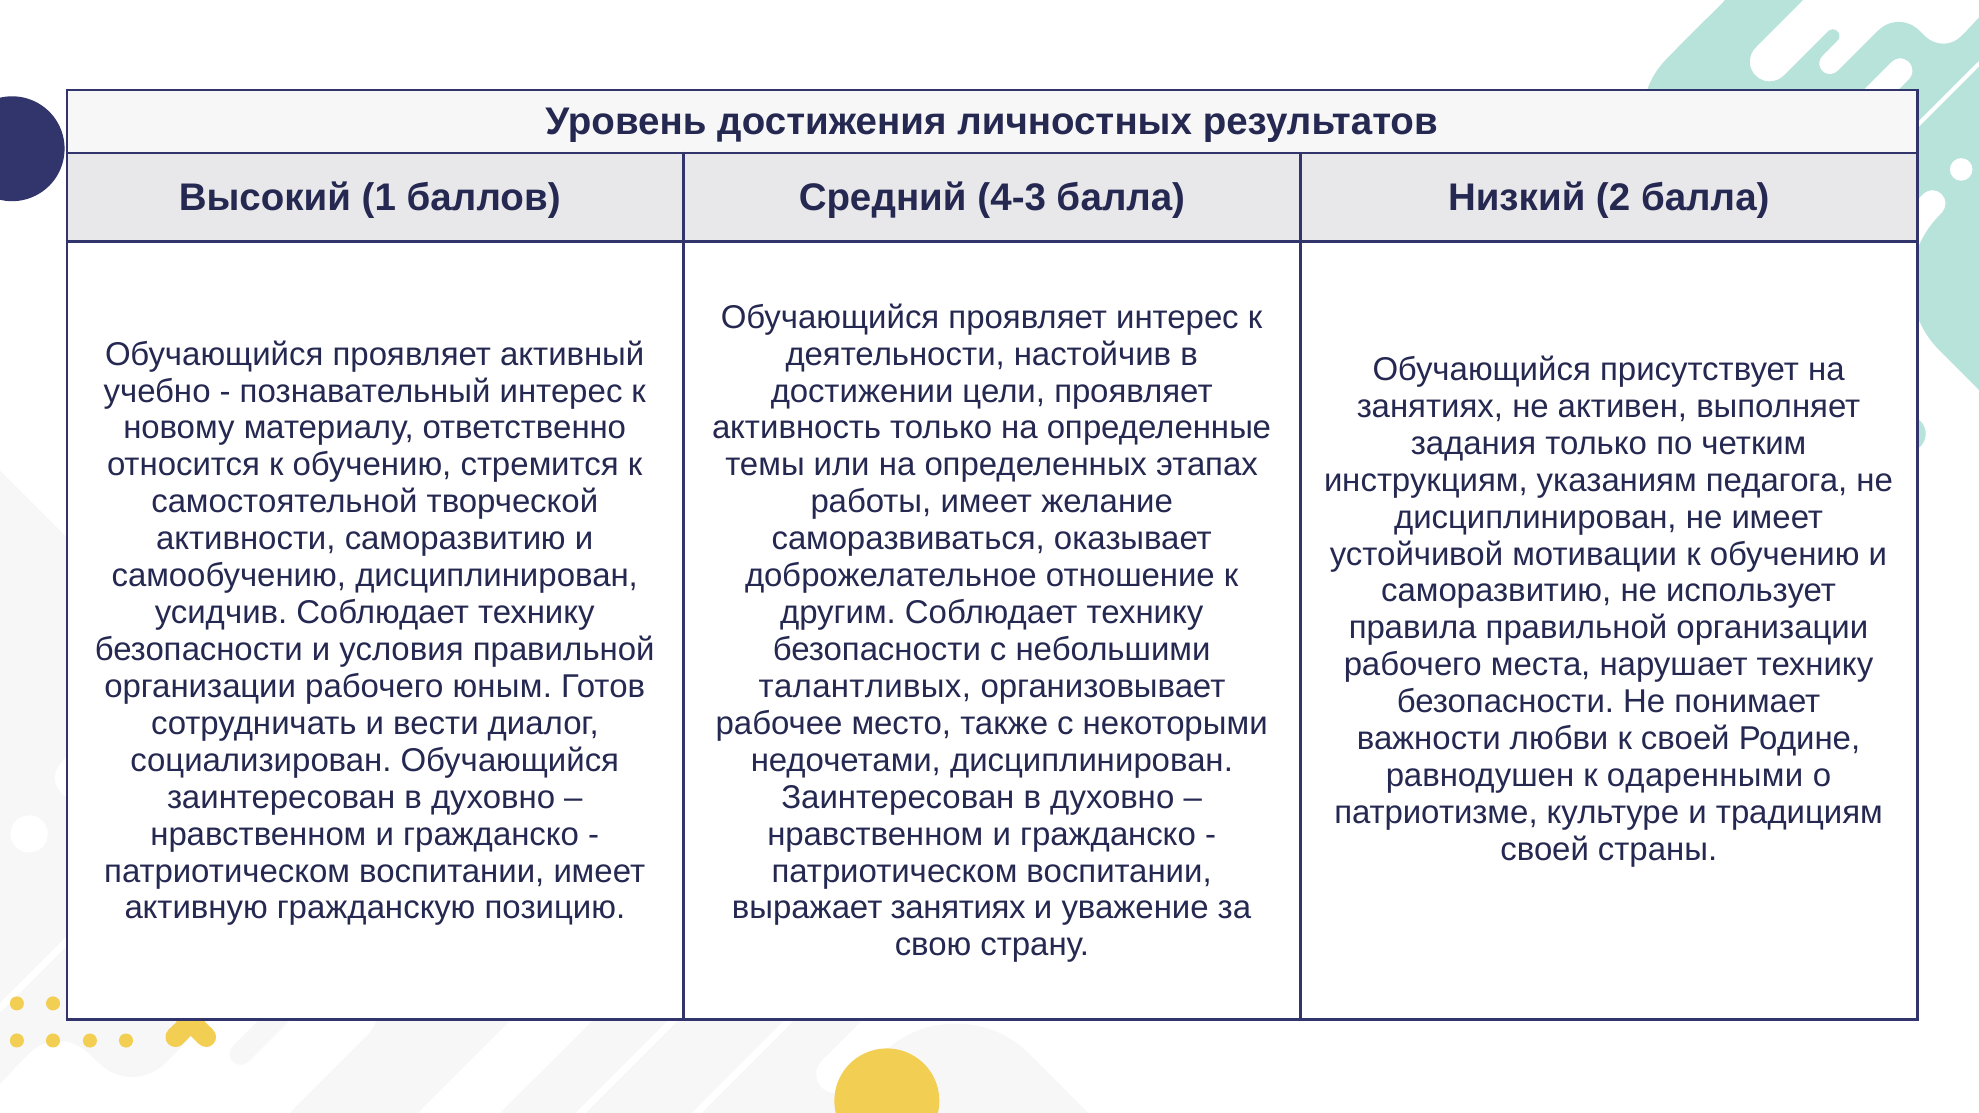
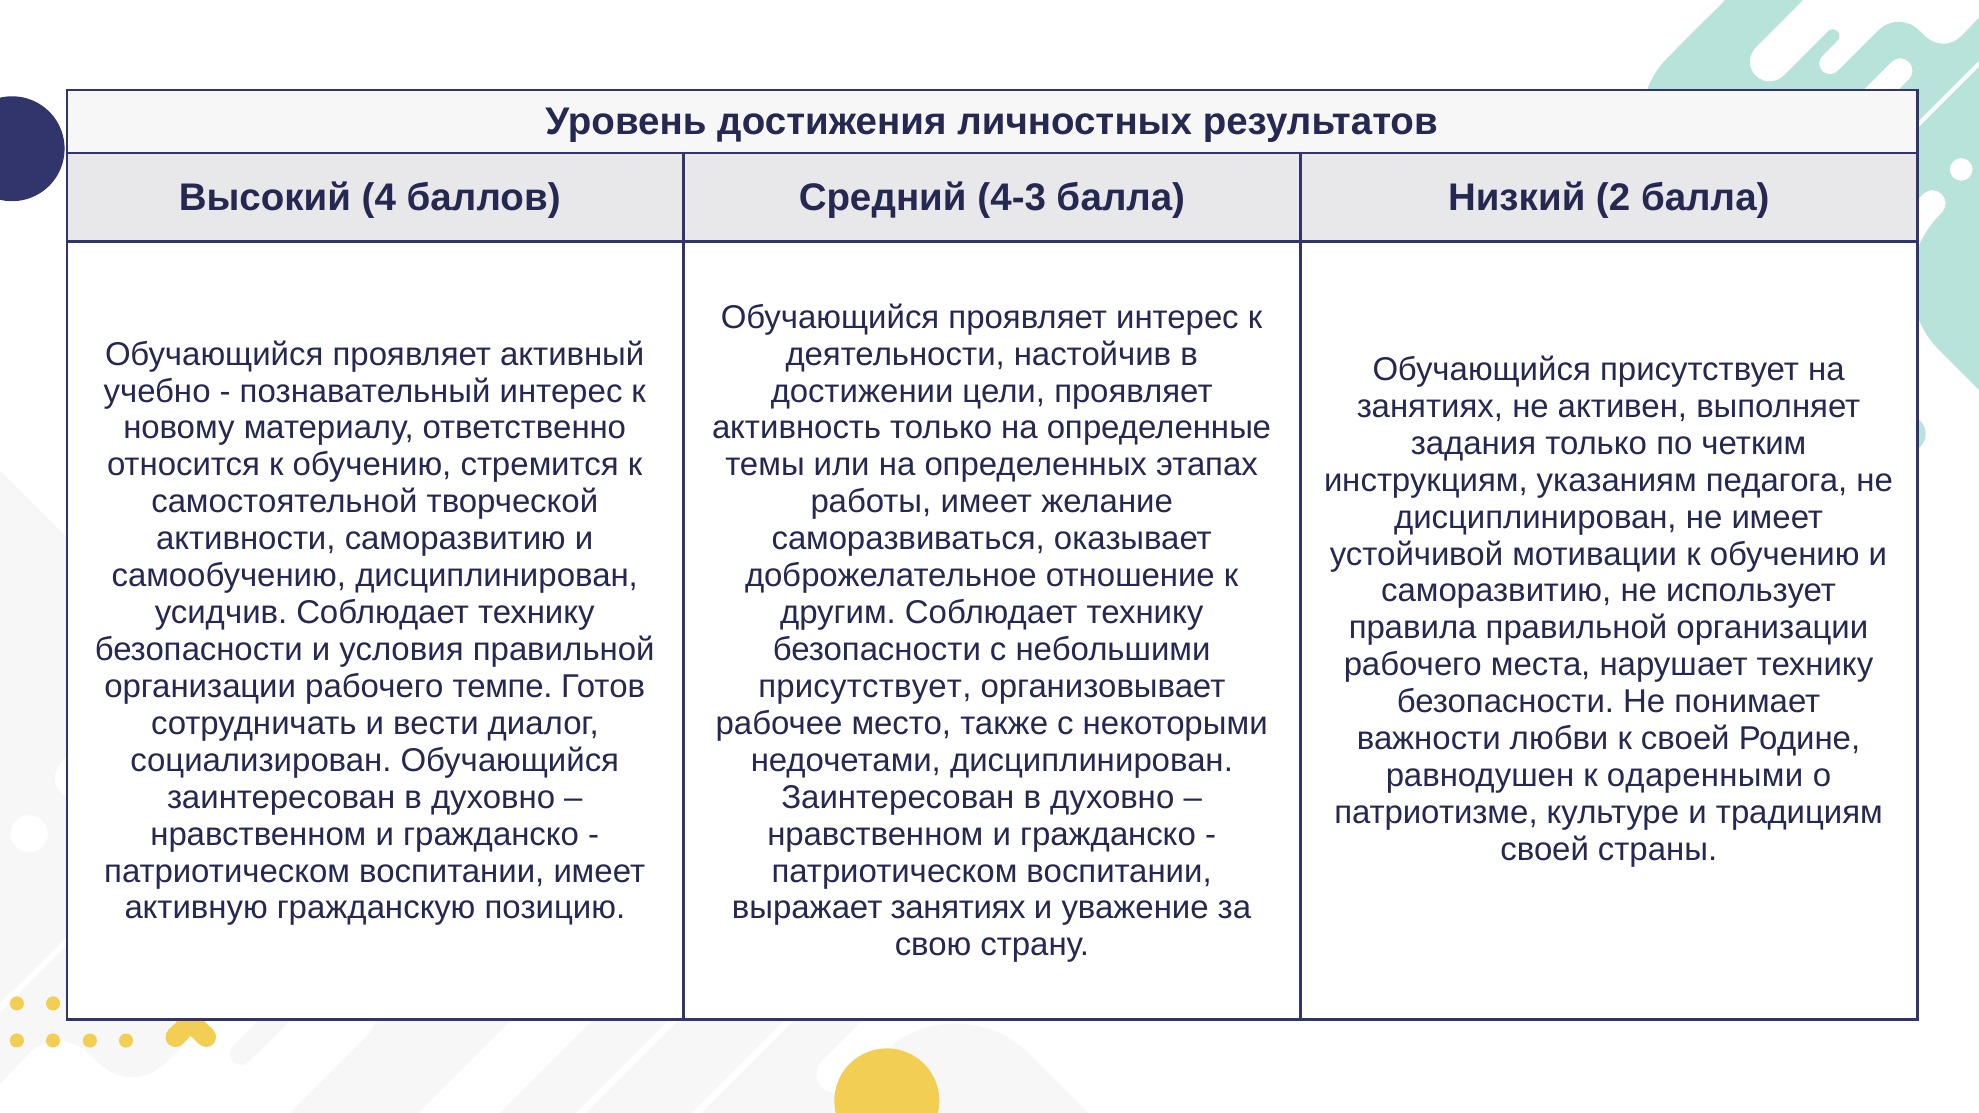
1: 1 -> 4 (379, 198)
юным: юным -> темпе (502, 687)
талантливых: талантливых -> присутствует (865, 687)
